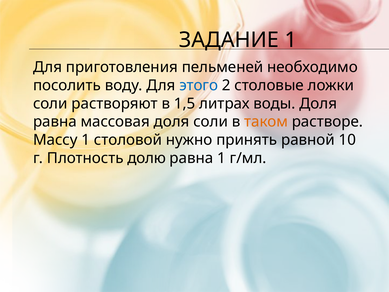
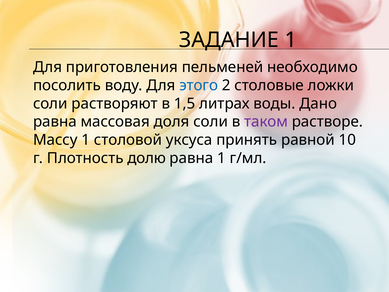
воды Доля: Доля -> Дано (318, 103)
таком colour: orange -> purple (266, 122)
нужно: нужно -> уксуса (189, 140)
